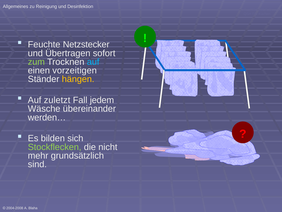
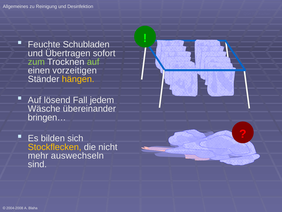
Netzstecker: Netzstecker -> Schubladen (86, 44)
auf colour: light blue -> light green (93, 62)
zuletzt: zuletzt -> lösend (57, 100)
werden…: werden… -> bringen… (47, 117)
Stockflecken colour: light green -> yellow (55, 147)
grundsätzlich: grundsätzlich -> auswechseln (77, 155)
